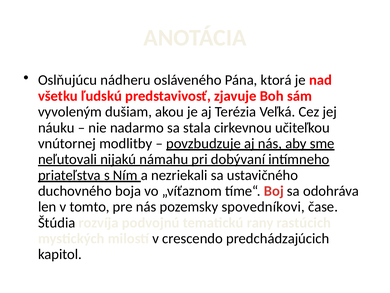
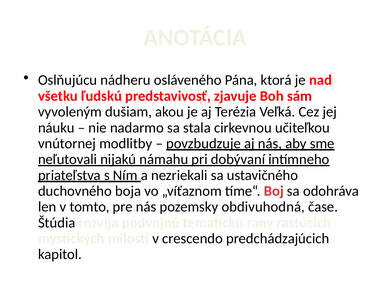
spovedníkovi: spovedníkovi -> obdivuhodná (263, 207)
